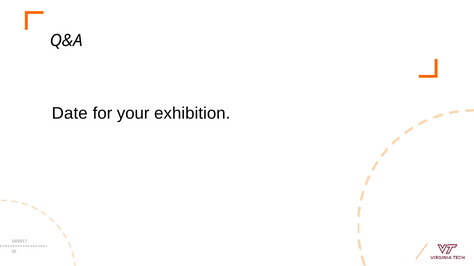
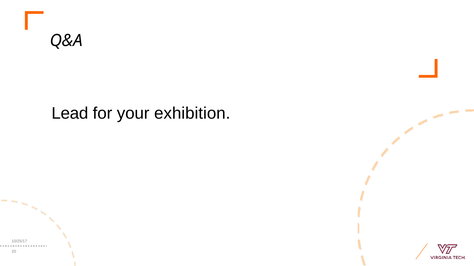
Date: Date -> Lead (70, 114)
